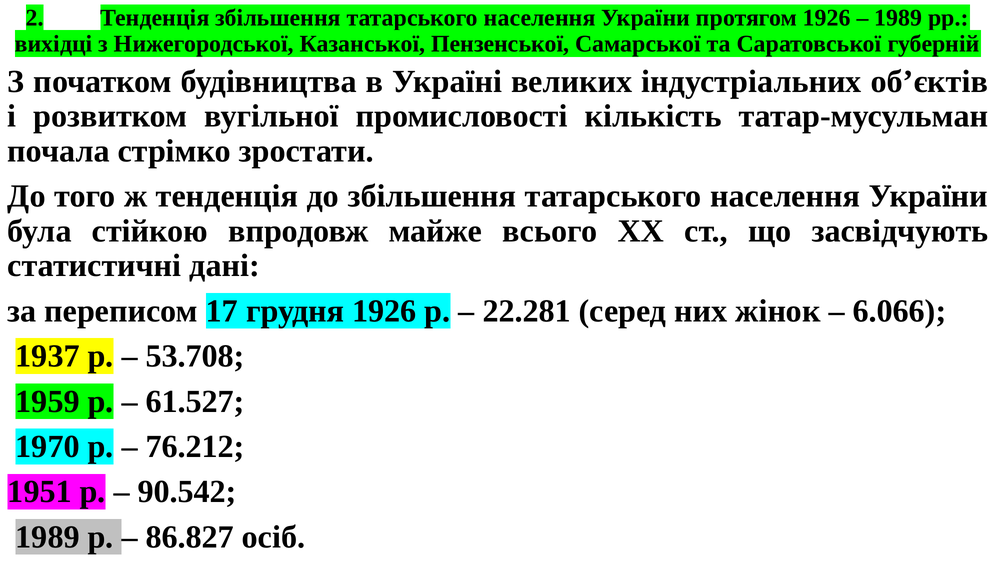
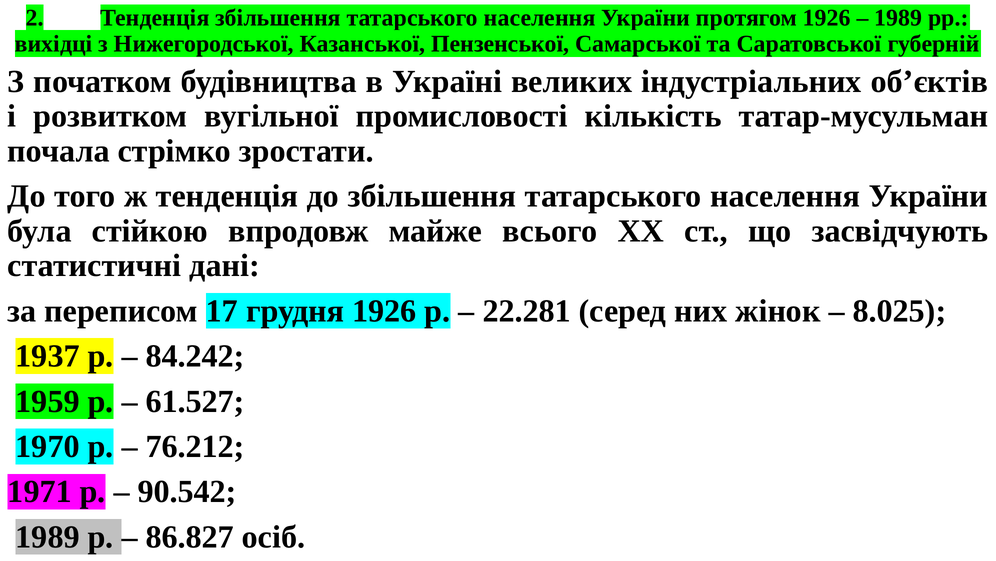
6.066: 6.066 -> 8.025 (899, 311)
53.708: 53.708 -> 84.242 (195, 356)
1951: 1951 -> 1971 (40, 491)
